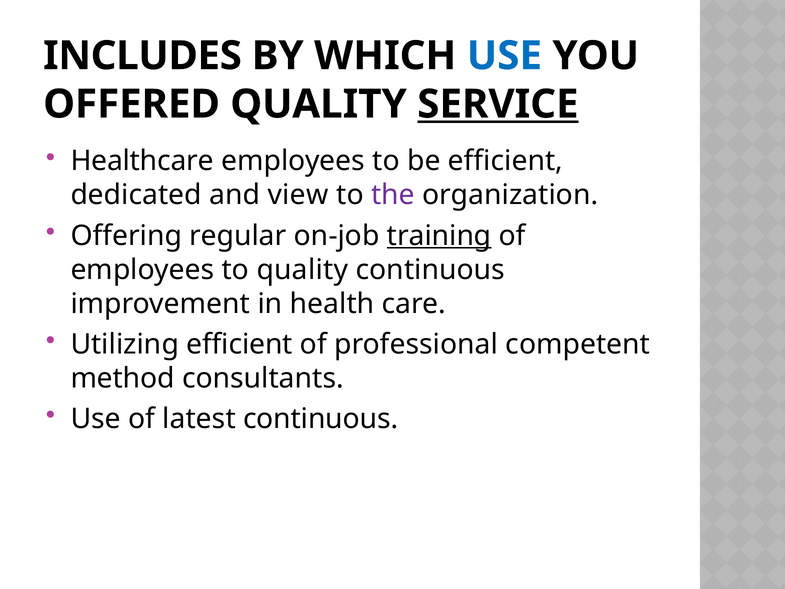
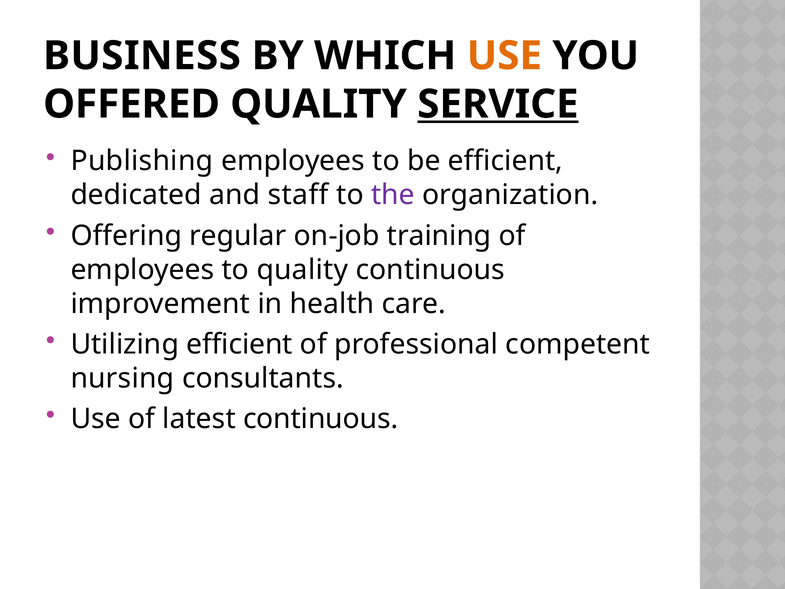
INCLUDES: INCLUDES -> BUSINESS (142, 56)
USE colour: blue -> orange (504, 56)
Healthcare: Healthcare -> Publishing (142, 161)
view: view -> staff (298, 195)
training underline: present -> none (439, 236)
method: method -> nursing (122, 378)
